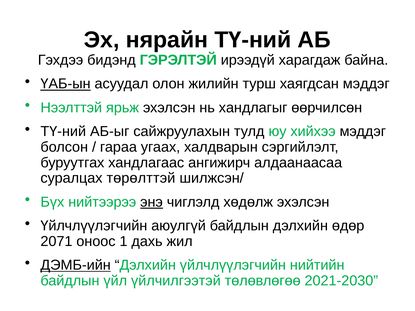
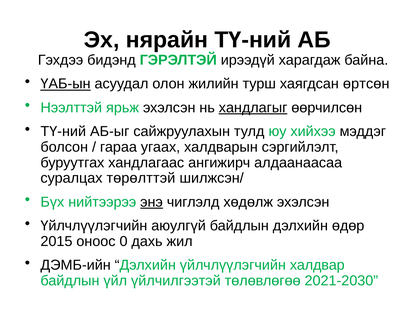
хаягдсан мэддэг: мэддэг -> өртсөн (366, 84)
хандлагыг underline: none -> present (253, 108)
2071: 2071 -> 2015 (56, 242)
1: 1 -> 0 (124, 242)
ДЭМБ-ийн underline: present -> none (76, 265)
нийтийн: нийтийн -> халдвар (317, 265)
